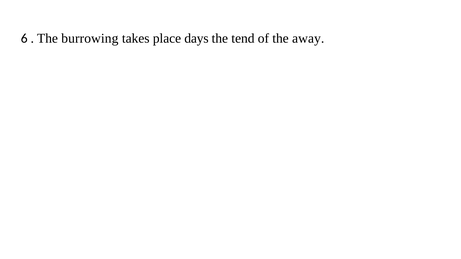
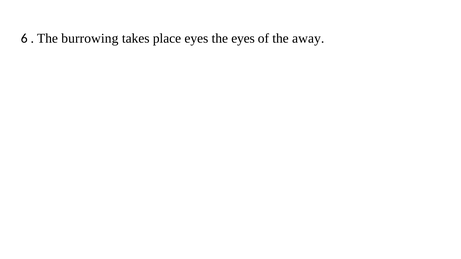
place days: days -> eyes (196, 38)
the tend: tend -> eyes (243, 38)
